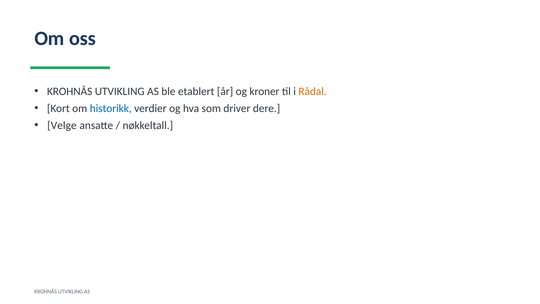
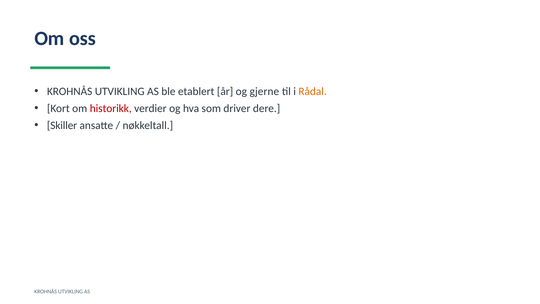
kroner: kroner -> gjerne (264, 91)
historikk colour: blue -> red (111, 108)
Velge: Velge -> Skiller (62, 125)
